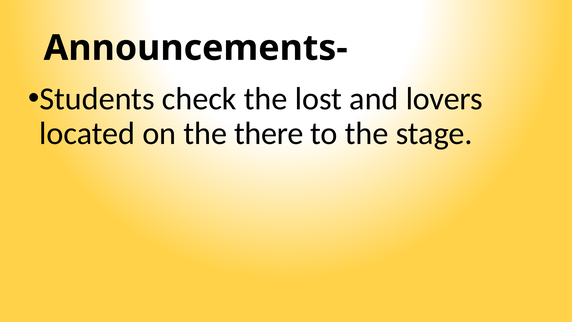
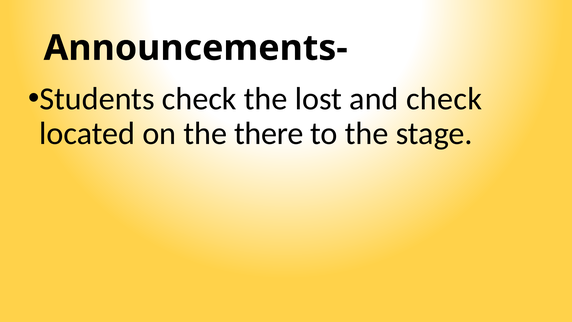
and lovers: lovers -> check (444, 99)
